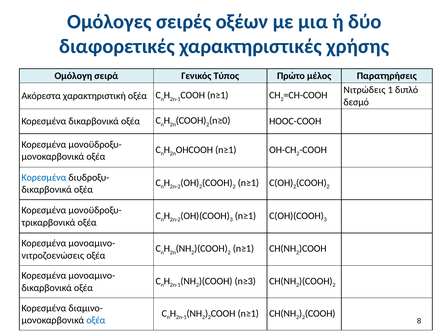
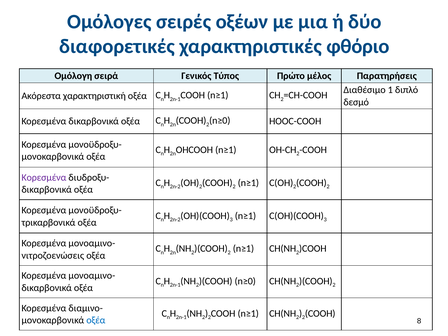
χρήσης: χρήσης -> φθόριο (358, 46)
Νιτρώδεις: Νιτρώδεις -> Διαθέσιμο (365, 90)
Κορεσμένα colour: blue -> purple (44, 177)
n≥3: n≥3 -> n≥0 (245, 281)
